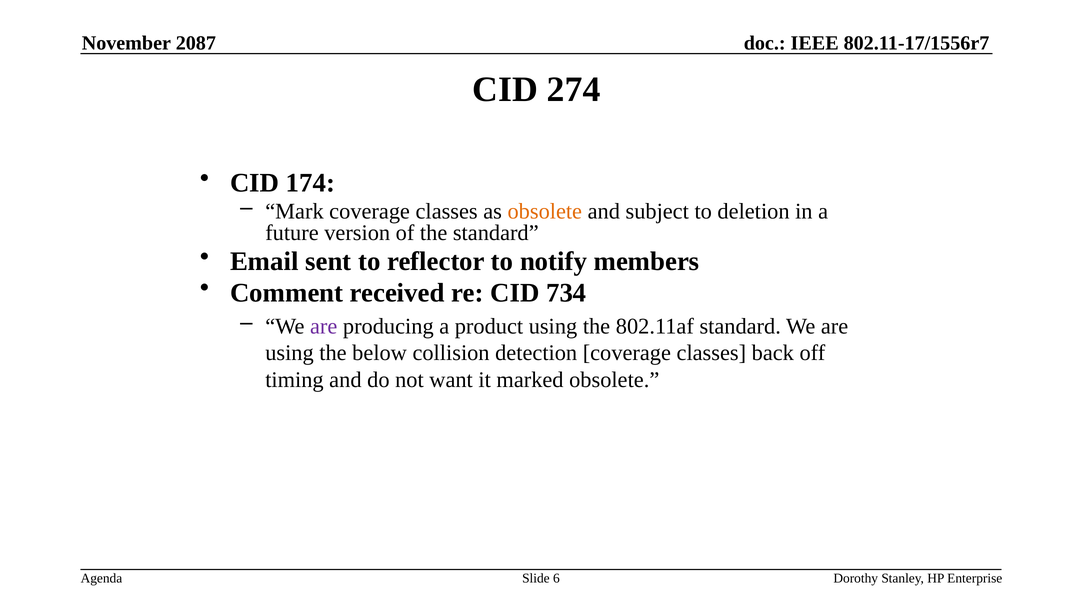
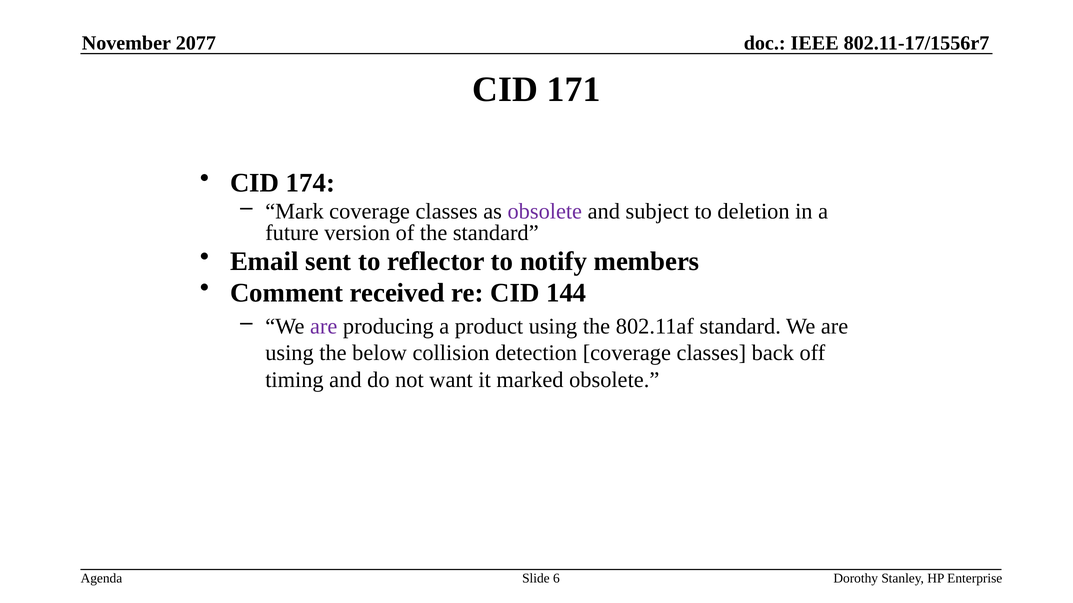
2087: 2087 -> 2077 (196, 43)
274: 274 -> 171 (574, 90)
obsolete colour: orange -> purple (545, 212)
734: 734 -> 144 (566, 293)
